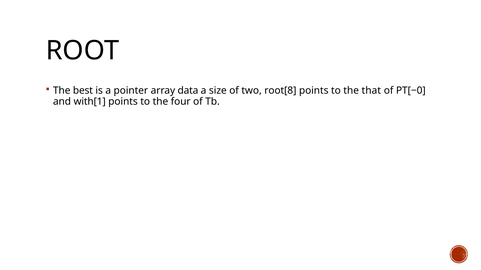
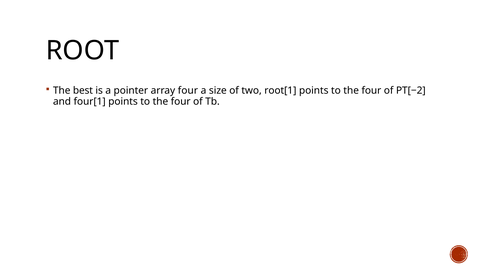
array data: data -> four (188, 91)
root[8: root[8 -> root[1 (280, 91)
that: that -> four (371, 91)
PT[−0: PT[−0 -> PT[−2 (411, 91)
with[1: with[1 -> four[1 (90, 102)
